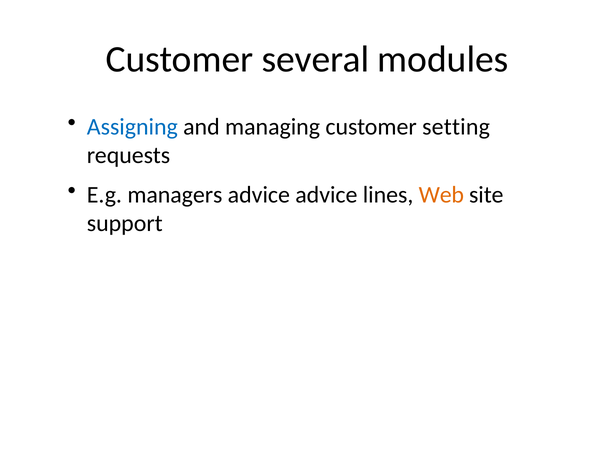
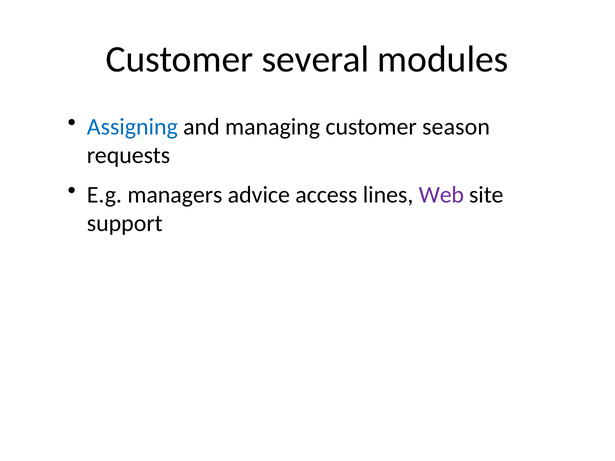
setting: setting -> season (456, 127)
advice advice: advice -> access (326, 195)
Web colour: orange -> purple (441, 195)
